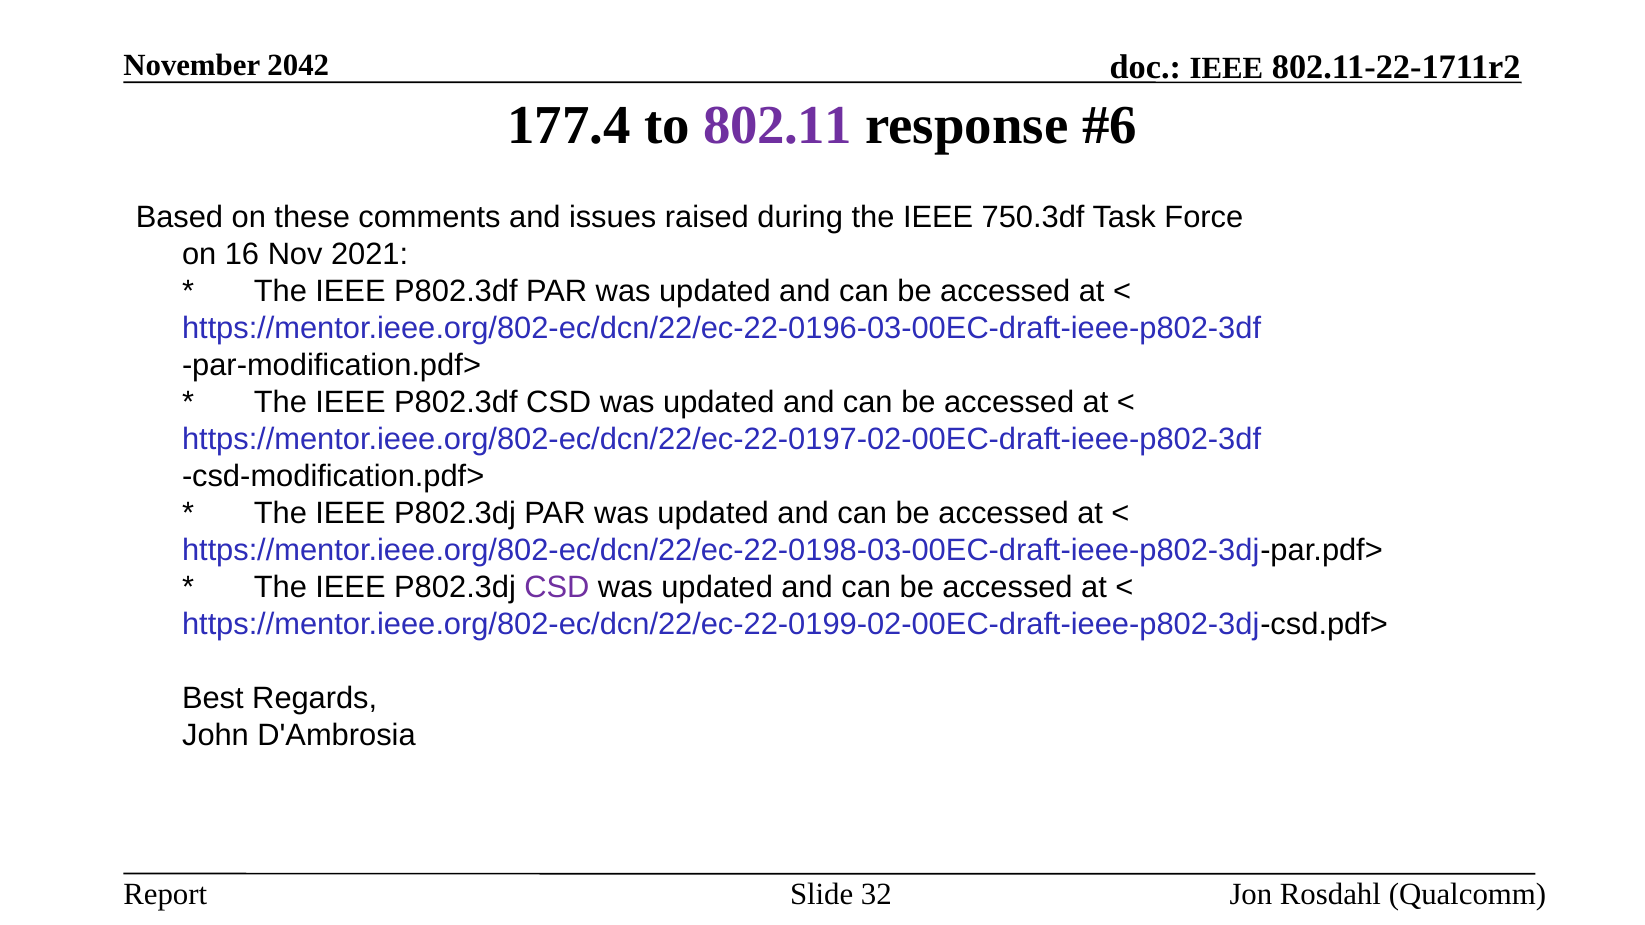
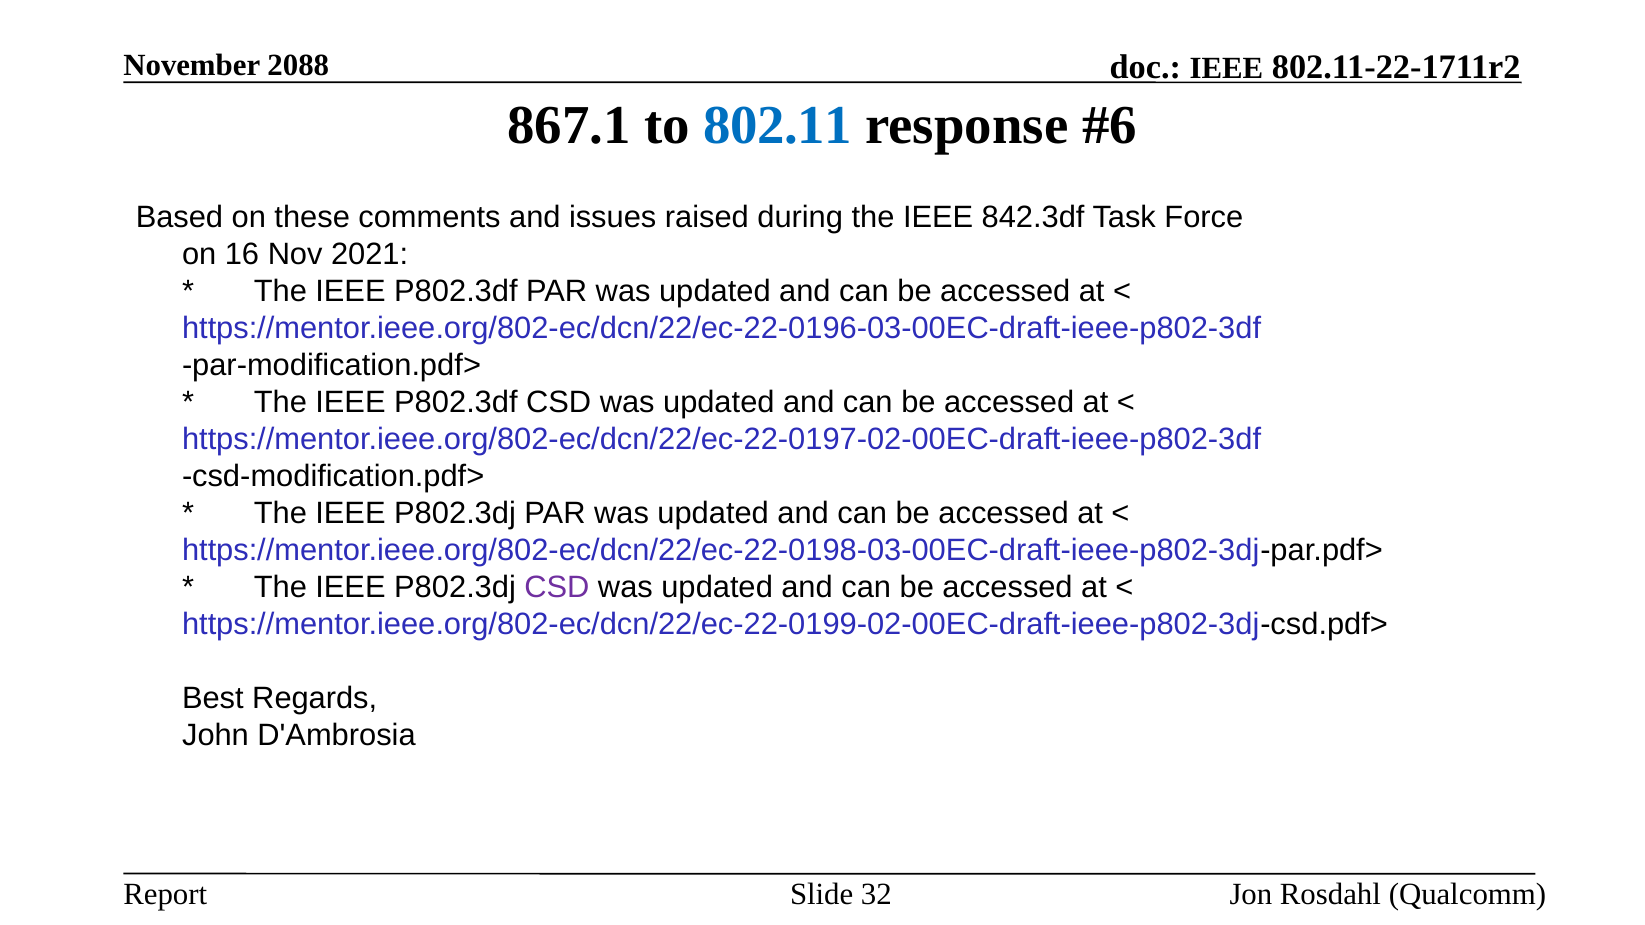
2042: 2042 -> 2088 (298, 65)
177.4: 177.4 -> 867.1 (569, 126)
802.11 colour: purple -> blue (778, 126)
750.3df: 750.3df -> 842.3df (1033, 217)
